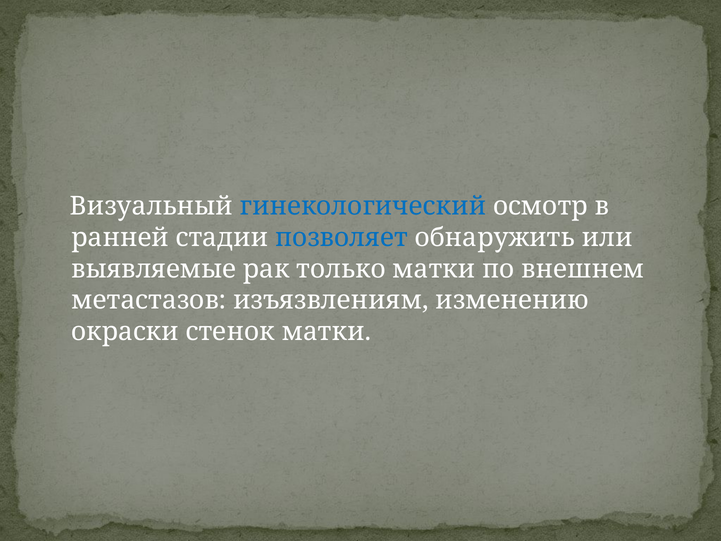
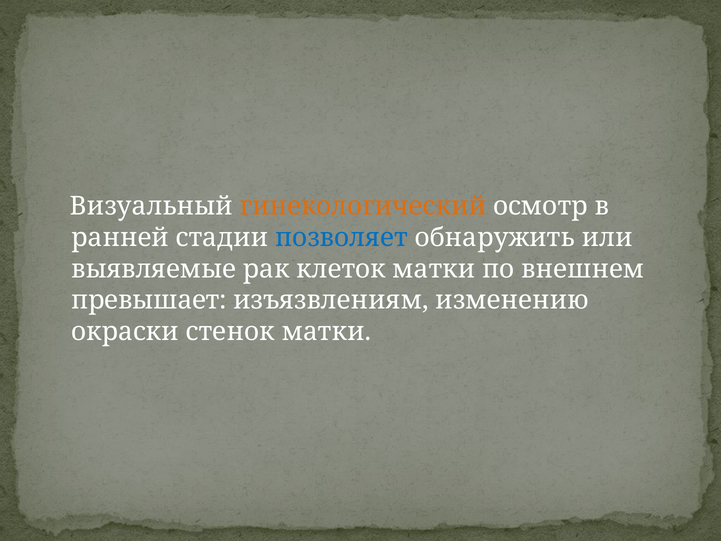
гинекологический colour: blue -> orange (363, 206)
только: только -> клеток (341, 269)
метастазов: метастазов -> превышает (149, 300)
